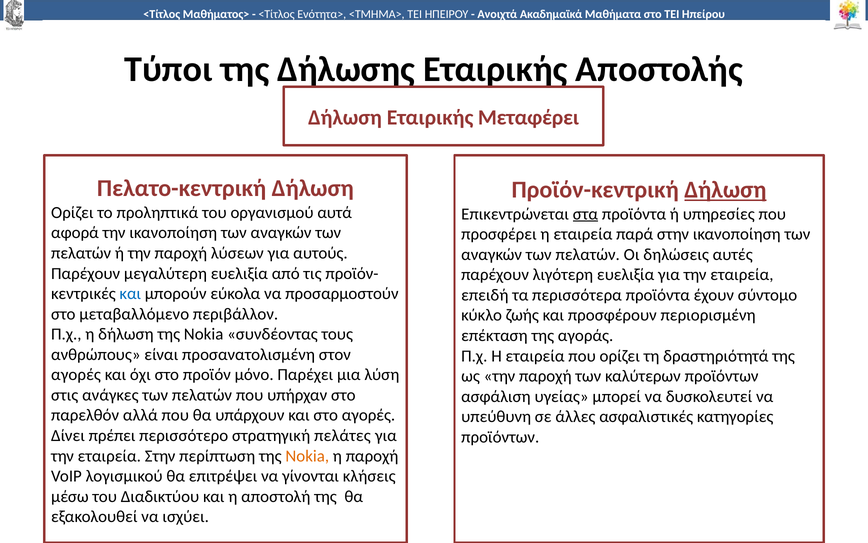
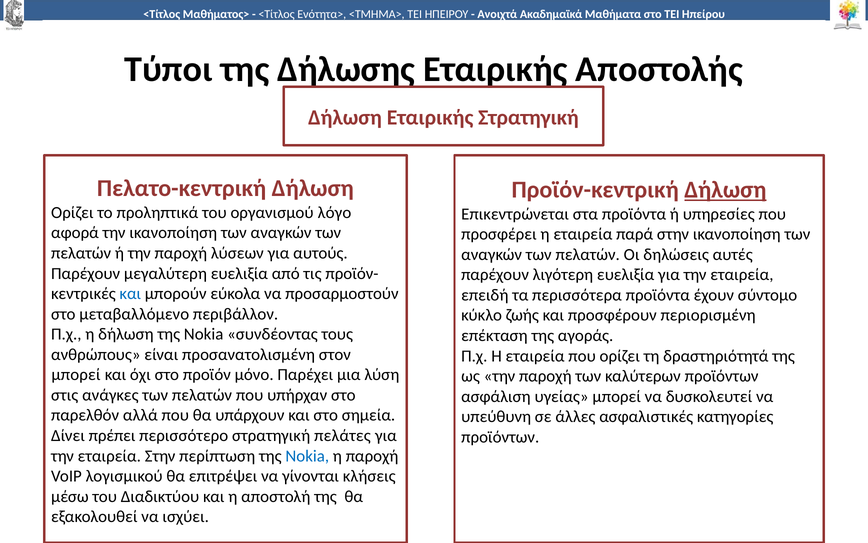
Εταιρικής Μεταφέρει: Μεταφέρει -> Στρατηγική (528, 117)
αυτά: αυτά -> λόγο (334, 212)
στα underline: present -> none (585, 214)
αγορές: αγορές -> μπορεί (76, 375)
στο αγορές: αγορές -> σημεία (369, 415)
Nokia colour: orange -> blue (307, 456)
